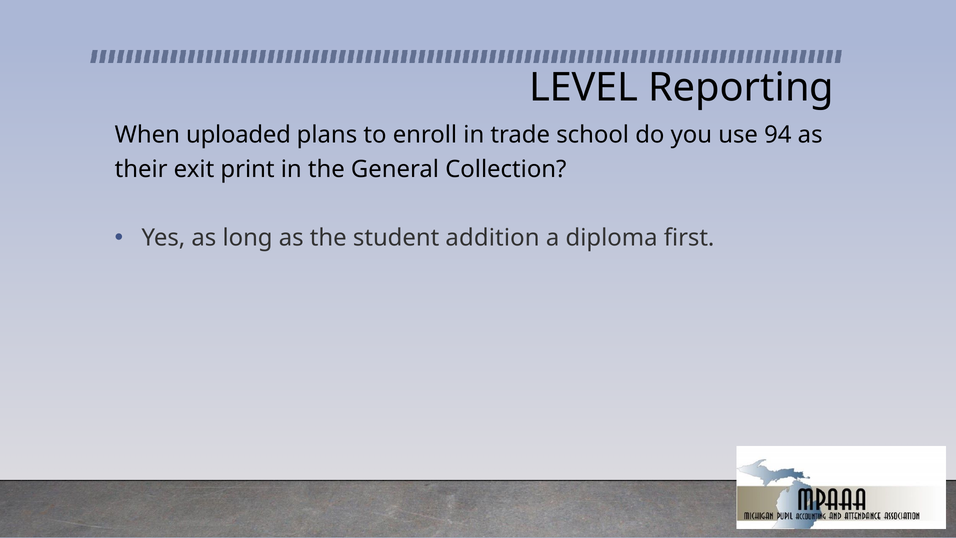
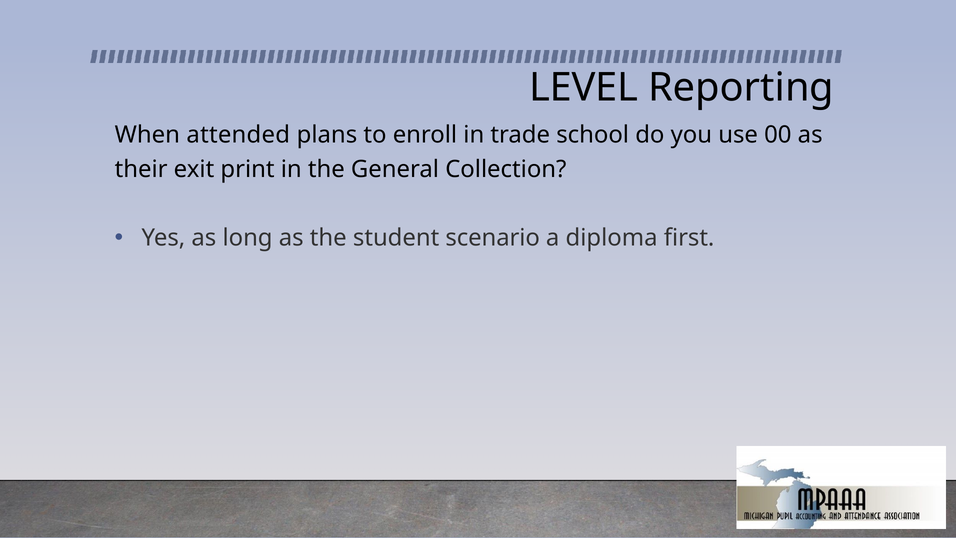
uploaded: uploaded -> attended (238, 135)
94: 94 -> 00 (778, 135)
addition: addition -> scenario (493, 238)
